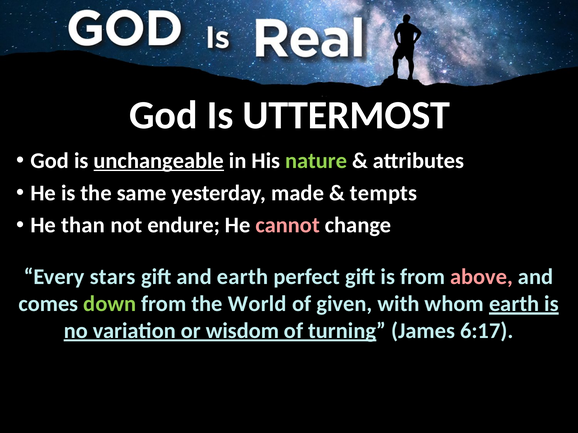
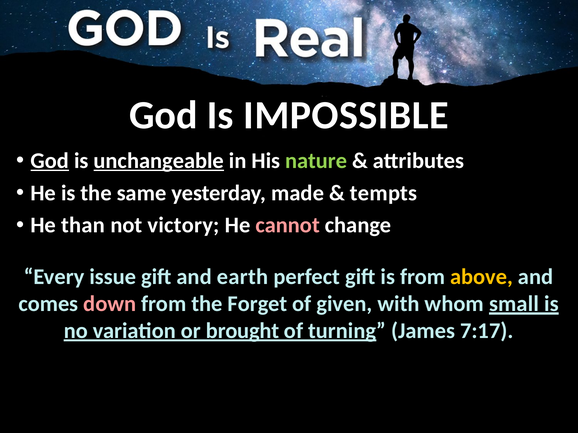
UTTERMOST: UTTERMOST -> IMPOSSIBLE (346, 115)
God underline: none -> present (50, 161)
endure: endure -> victory (184, 225)
stars: stars -> issue (113, 277)
above colour: pink -> yellow (482, 277)
down colour: light green -> pink (110, 304)
World: World -> Forget (257, 304)
whom earth: earth -> small (514, 304)
wisdom: wisdom -> brought (243, 331)
6:17: 6:17 -> 7:17 (487, 331)
